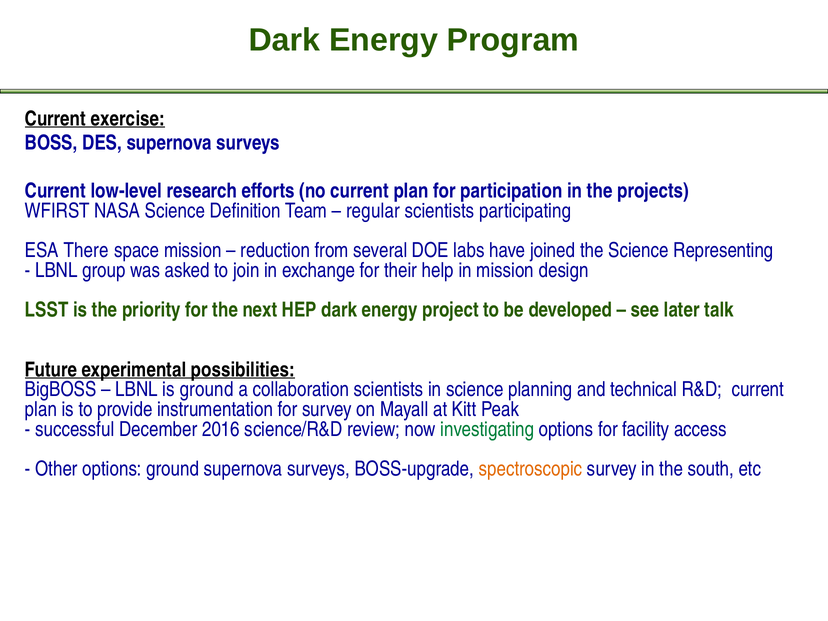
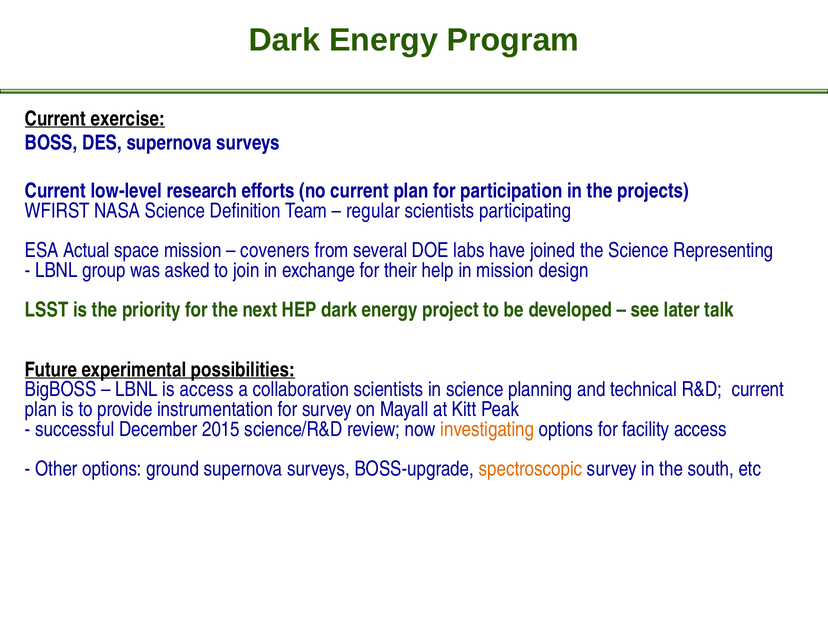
There: There -> Actual (86, 251)
reduction: reduction -> coveners (275, 251)
is ground: ground -> access (207, 390)
2016: 2016 -> 2015 (221, 429)
investigating colour: green -> orange (487, 429)
